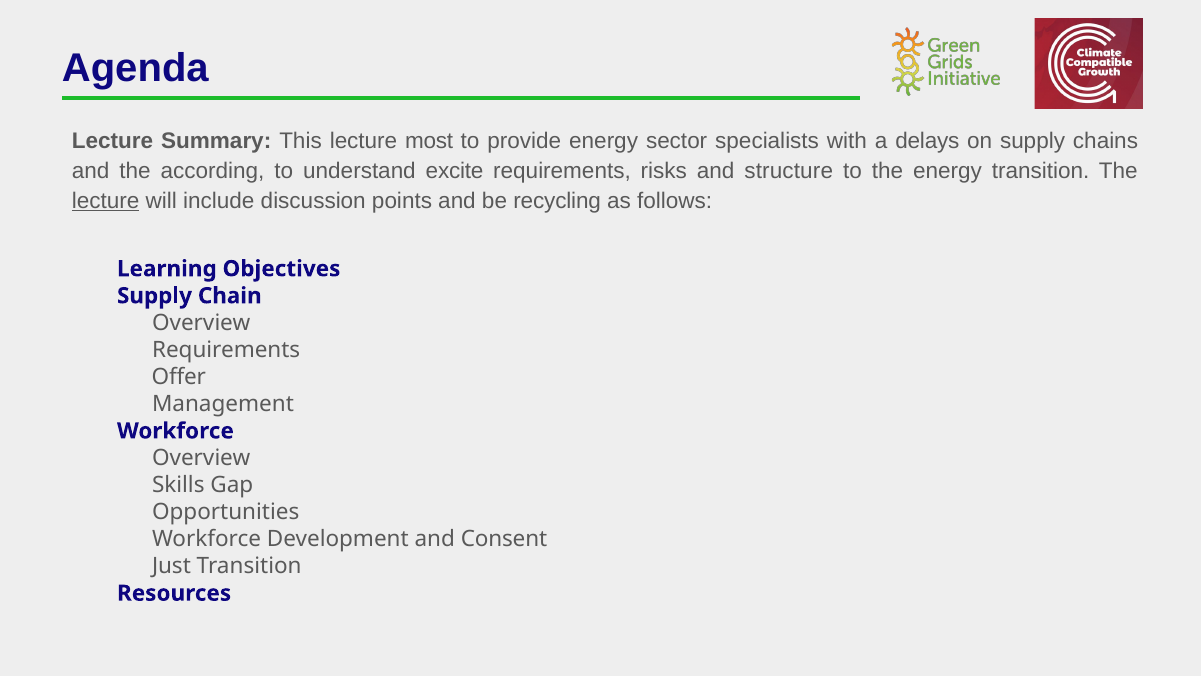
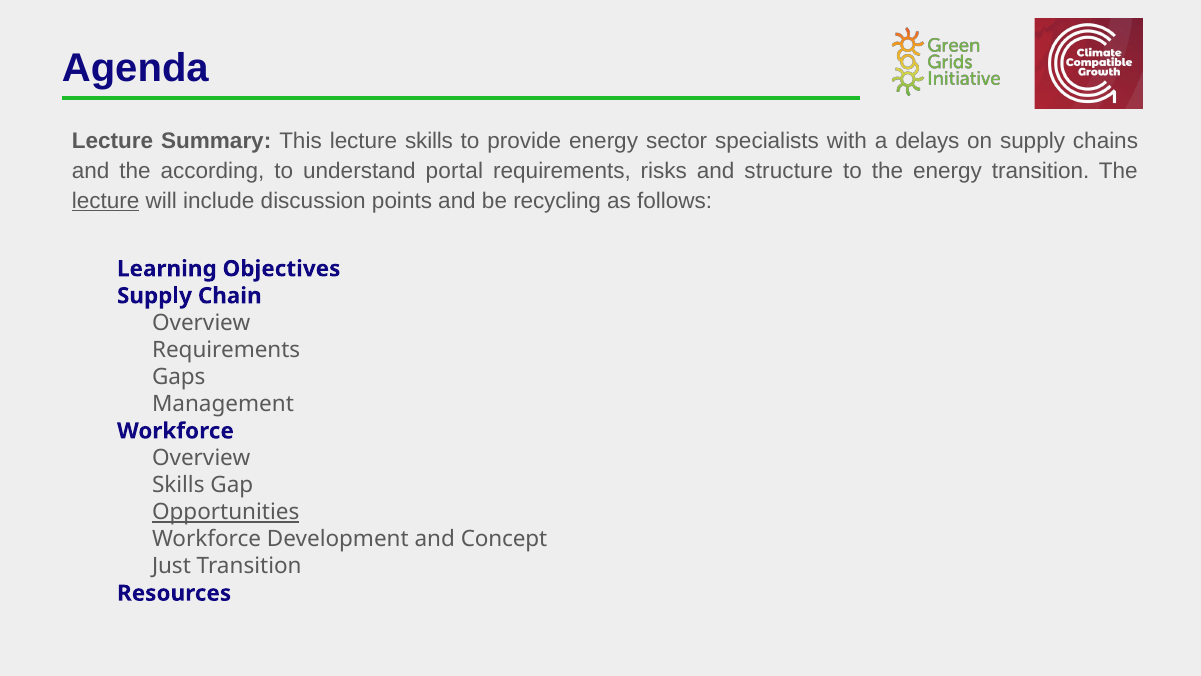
lecture most: most -> skills (429, 141)
excite: excite -> portal (454, 171)
Offer: Offer -> Gaps (179, 377)
Opportunities underline: none -> present (226, 512)
Consent: Consent -> Concept (504, 539)
